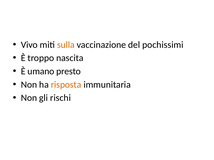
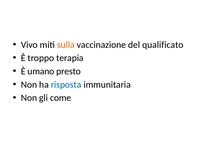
pochissimi: pochissimi -> qualificato (163, 45)
nascita: nascita -> terapia (70, 58)
risposta colour: orange -> blue (66, 85)
rischi: rischi -> come (61, 98)
